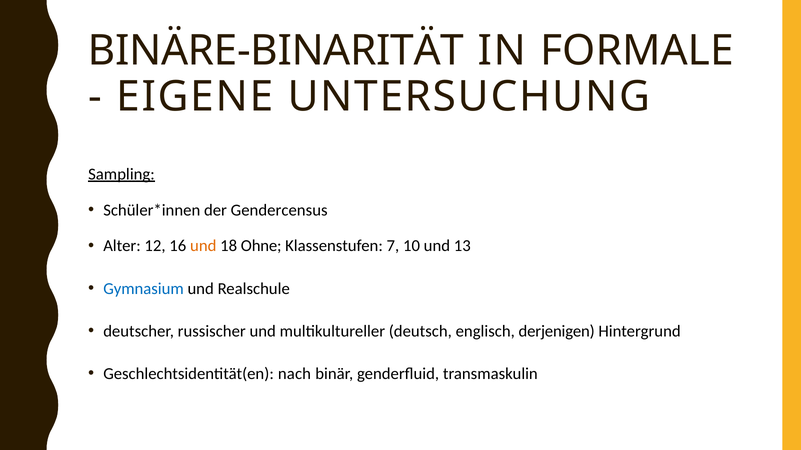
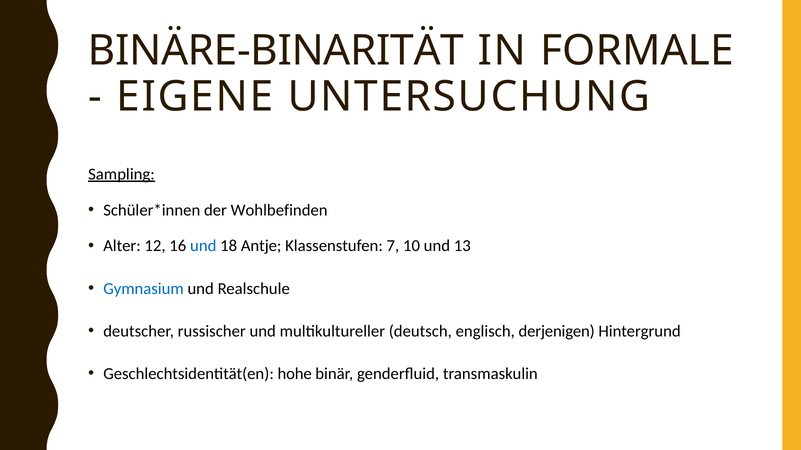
Gendercensus: Gendercensus -> Wohlbefinden (279, 210)
und colour: orange -> blue (203, 246)
Ohne: Ohne -> Antje (261, 246)
nach: nach -> hohe (295, 374)
